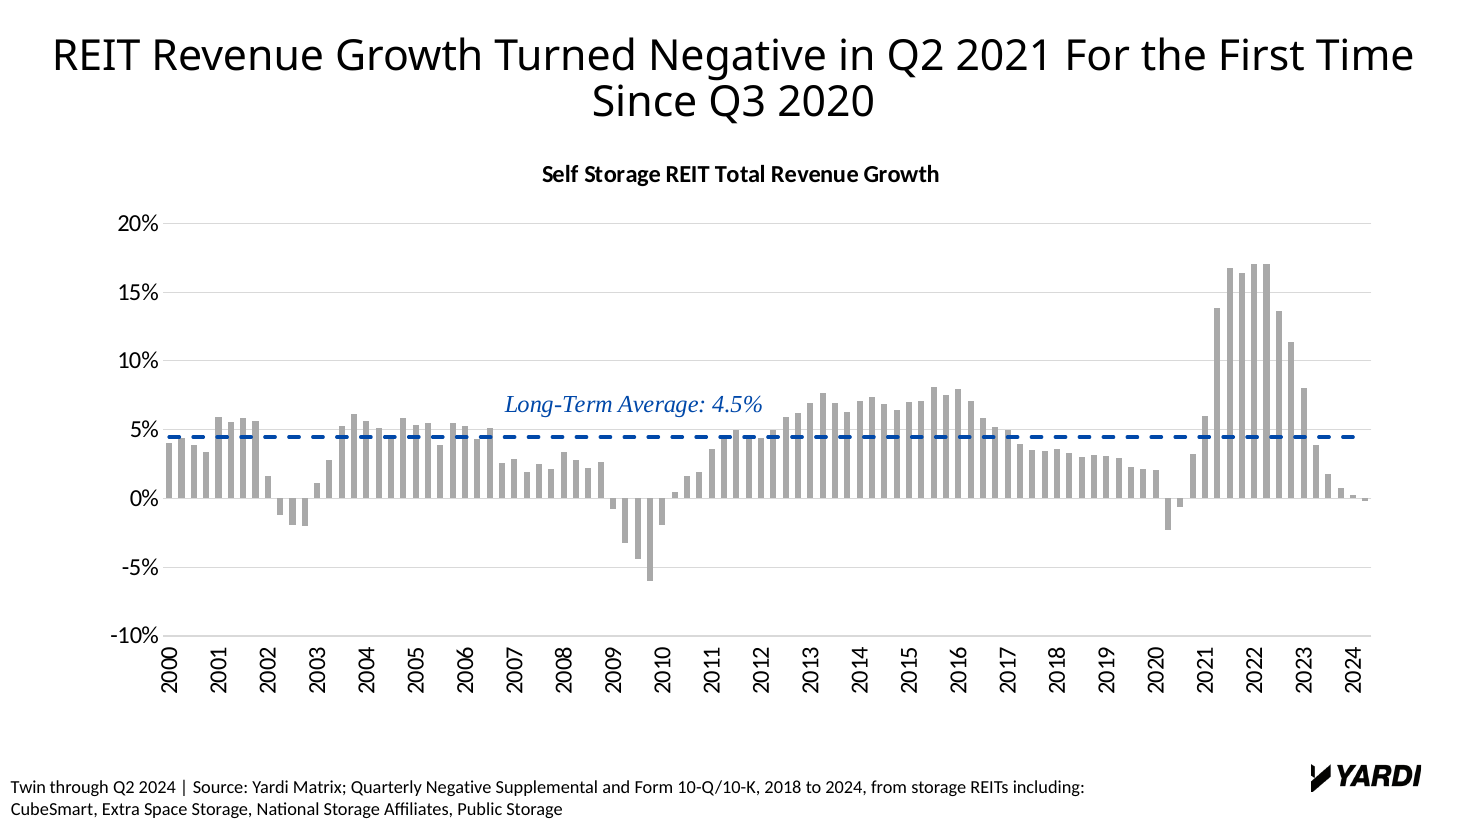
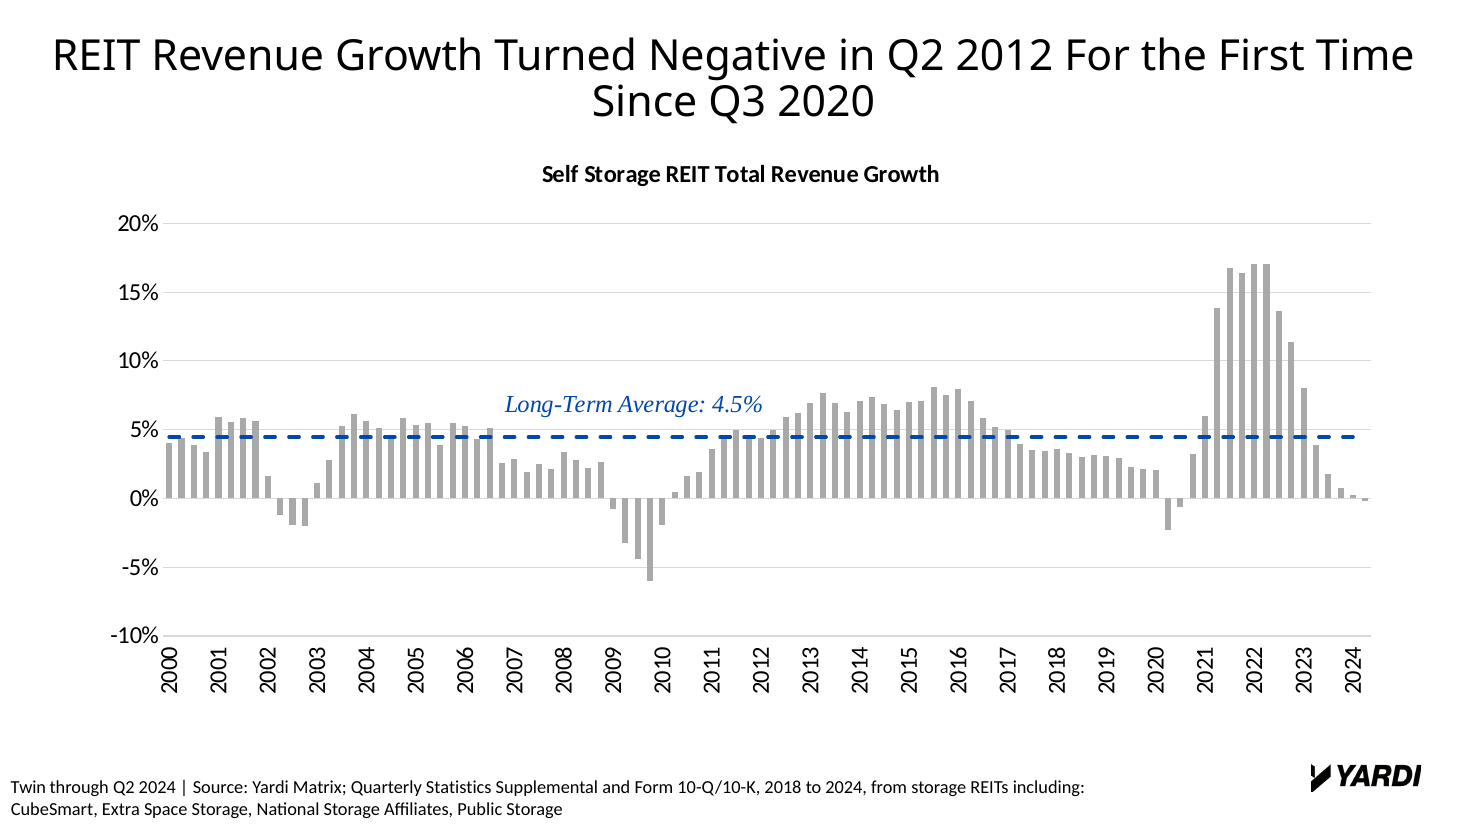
2021: 2021 -> 2012 (1004, 56)
Quarterly Negative: Negative -> Statistics (459, 787)
